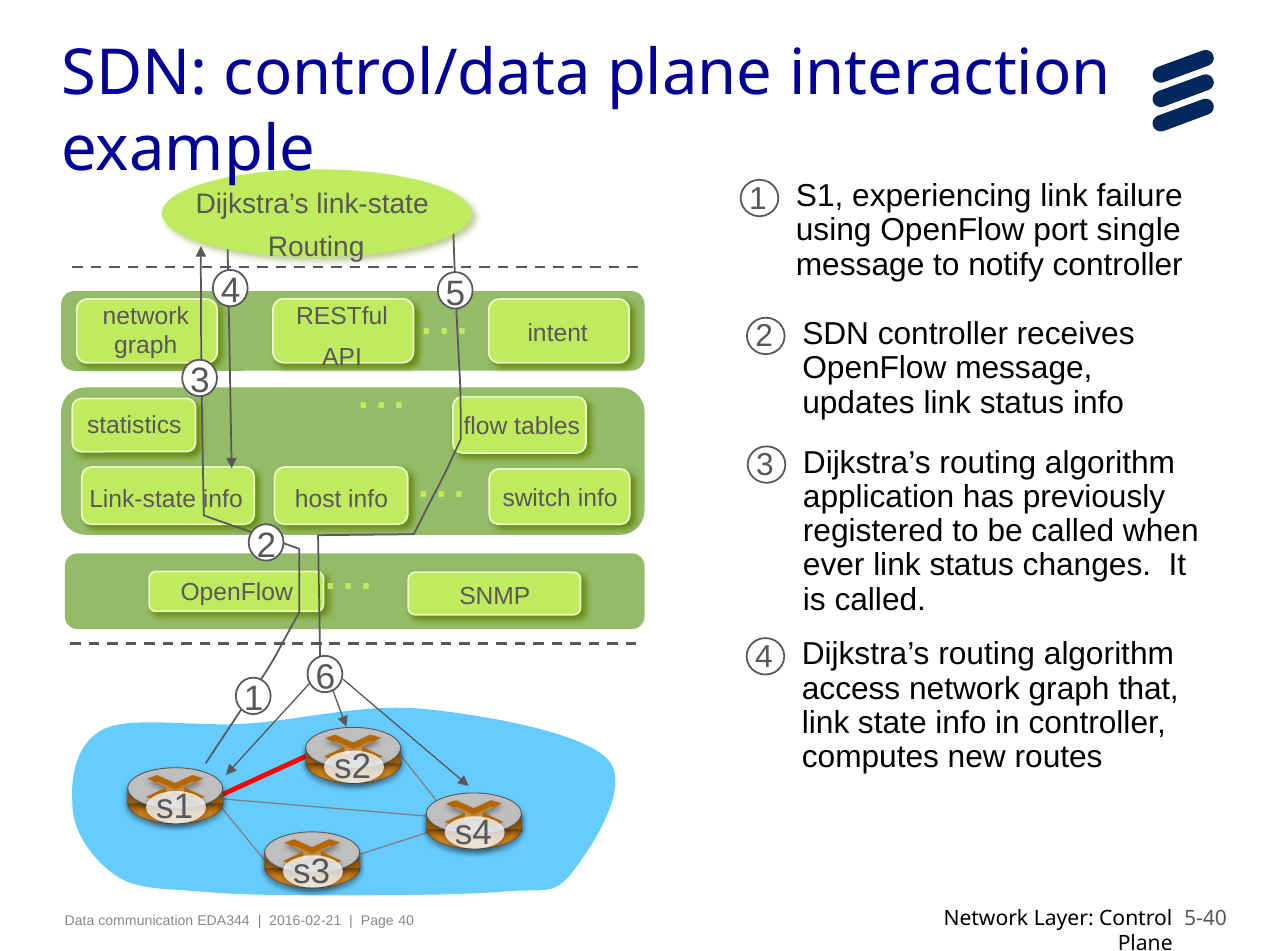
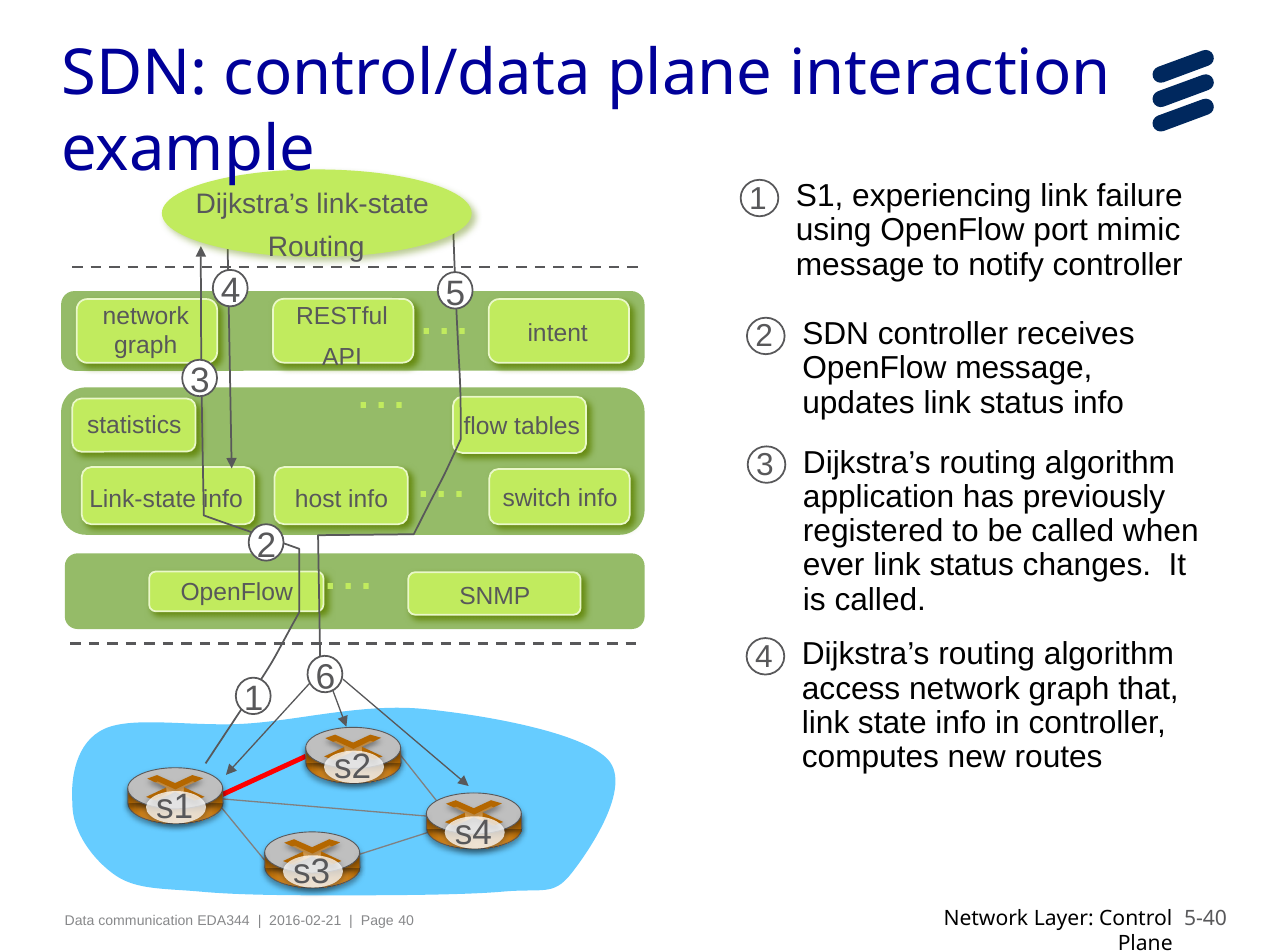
single: single -> mimic (1139, 230)
